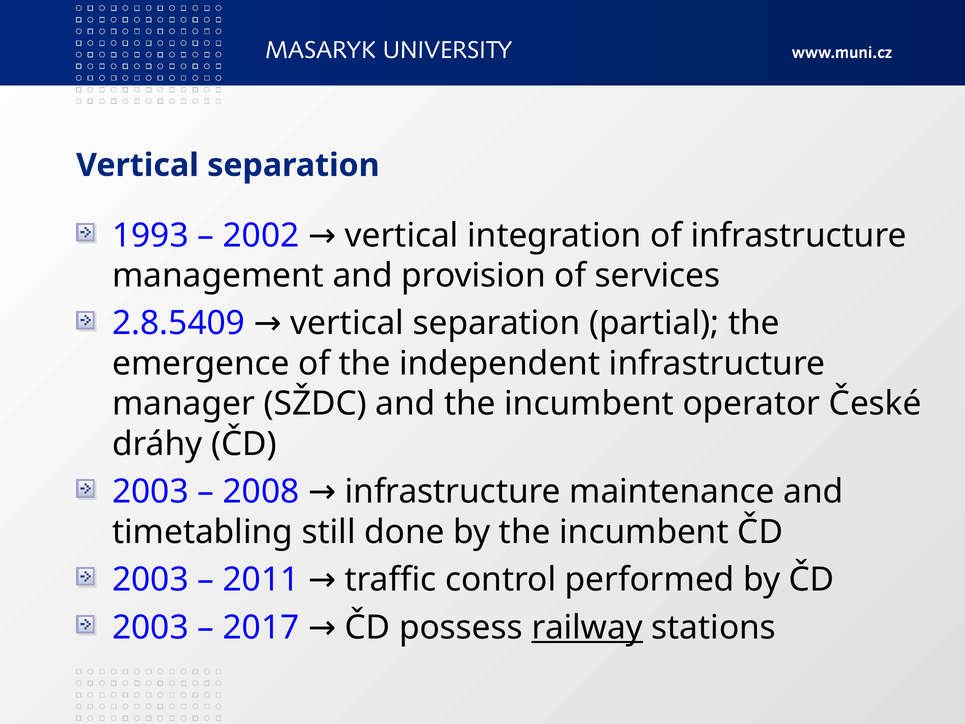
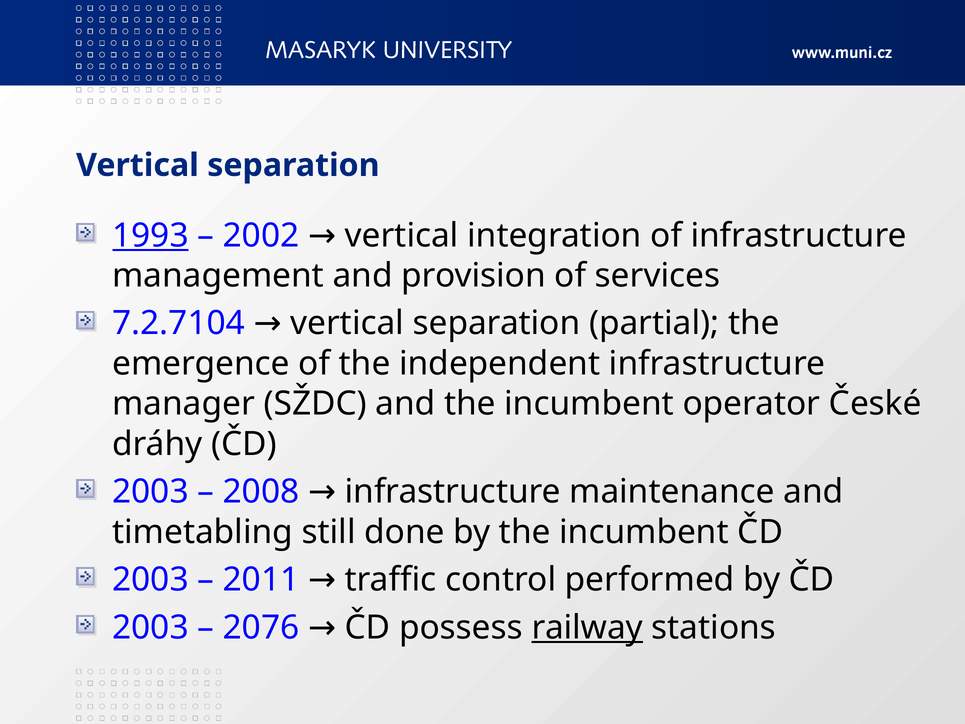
1993 underline: none -> present (151, 235)
2.8.5409: 2.8.5409 -> 7.2.7104 (179, 323)
2017: 2017 -> 2076 (261, 627)
